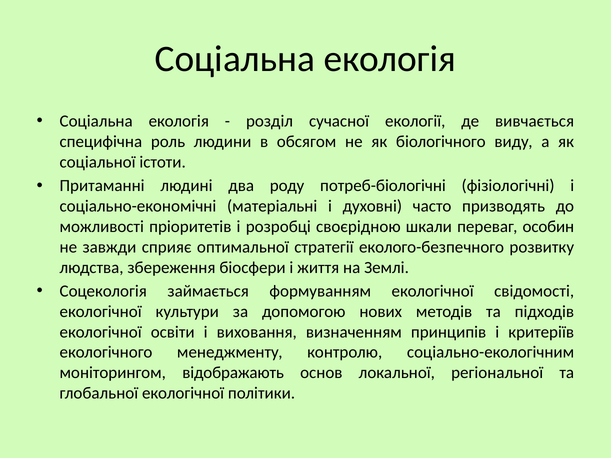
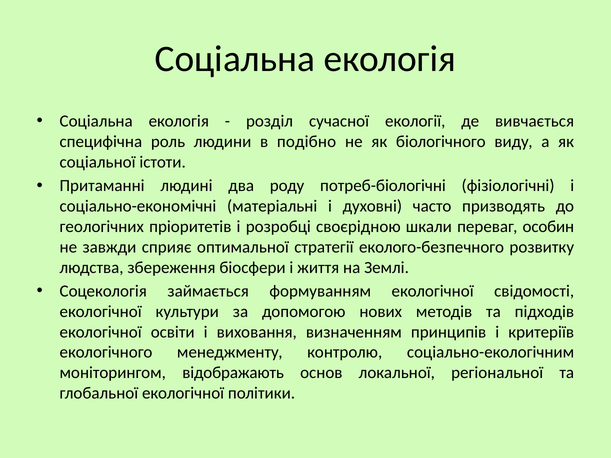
обсягом: обсягом -> подібно (306, 142)
можливості: можливості -> геологічних (102, 227)
